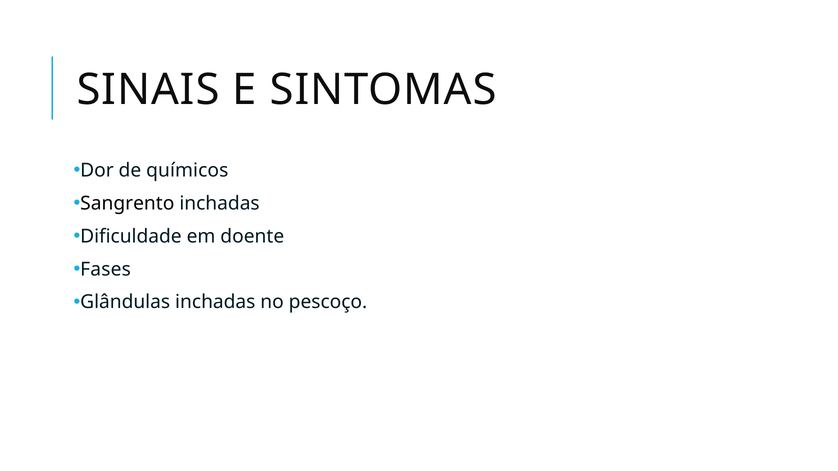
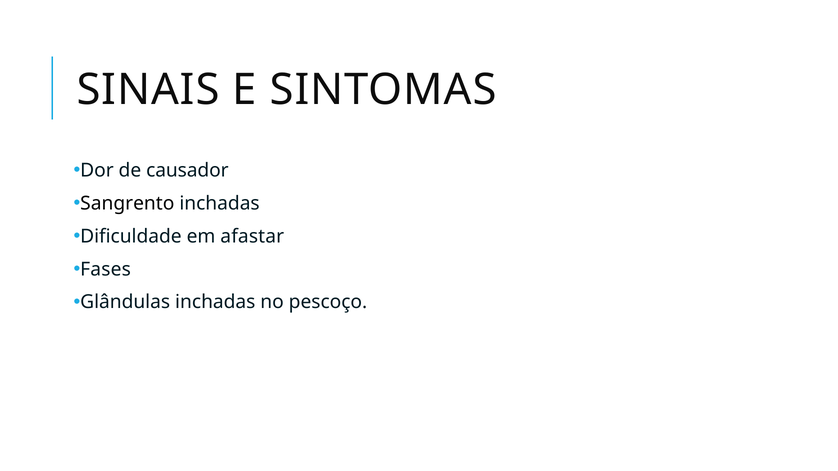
químicos: químicos -> causador (187, 171)
doente: doente -> afastar (252, 236)
